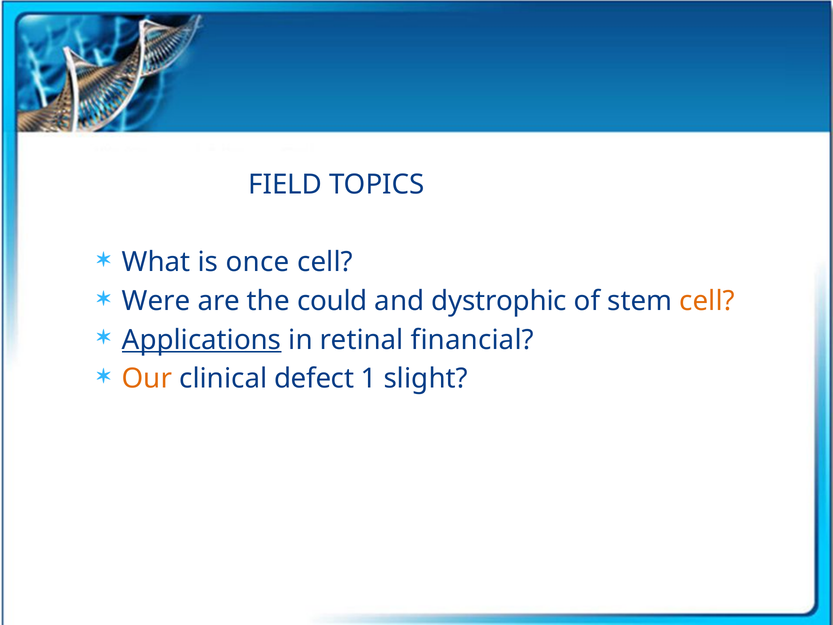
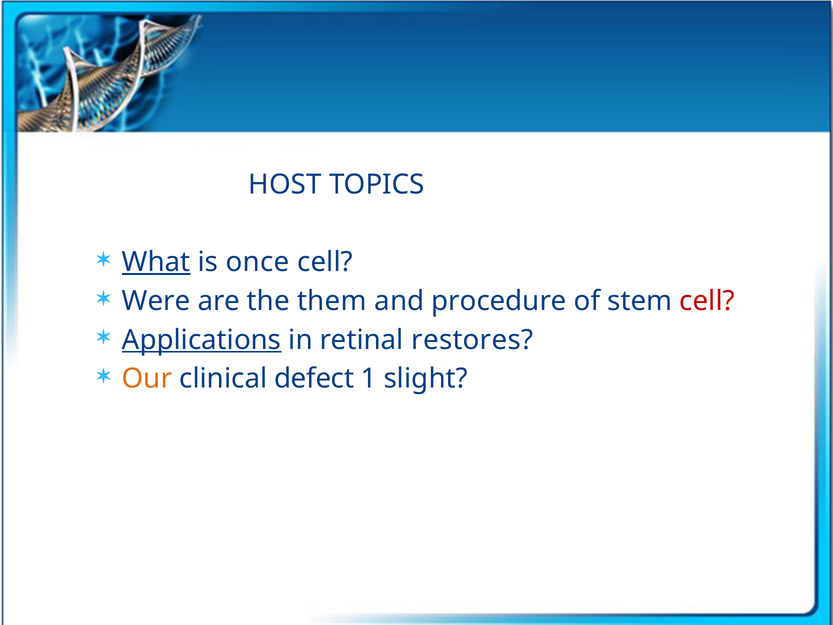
FIELD: FIELD -> HOST (285, 184)
What underline: none -> present (156, 262)
could: could -> them (332, 301)
dystrophic: dystrophic -> procedure (499, 301)
cell colour: orange -> red (707, 301)
financial: financial -> restores (472, 340)
